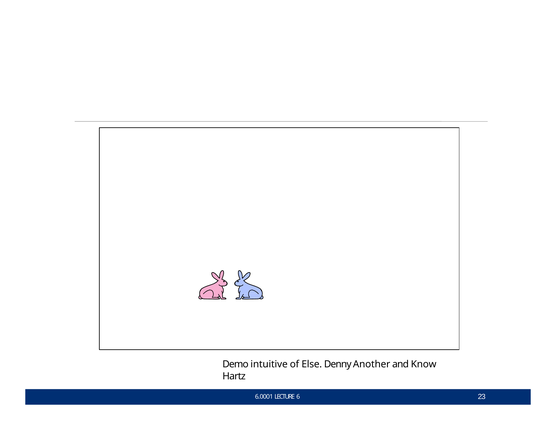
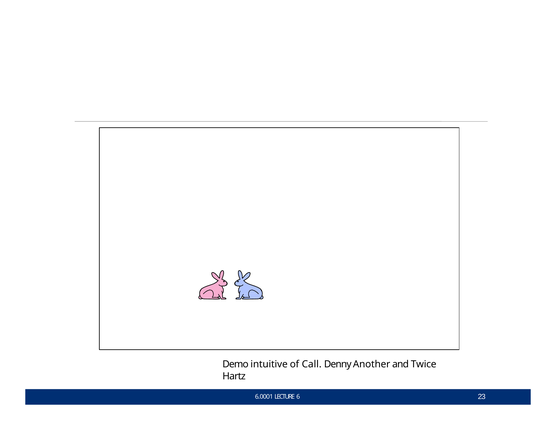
Else: Else -> Call (312, 364)
Know: Know -> Twice (424, 364)
